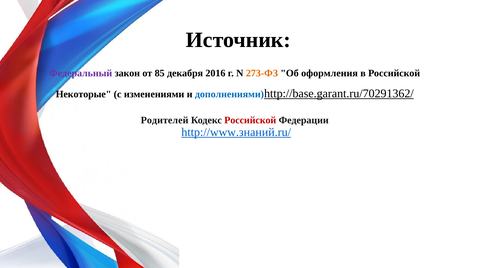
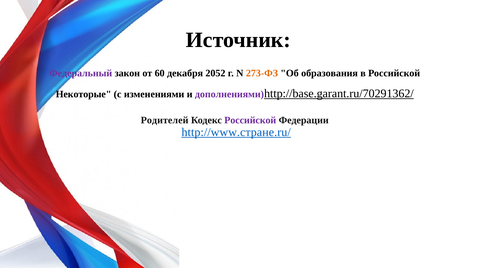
85: 85 -> 60 (160, 73)
2016: 2016 -> 2052 (215, 73)
оформления: оформления -> образования (330, 73)
дополнениями colour: blue -> purple (229, 94)
Российской colour: red -> purple (250, 120)
http://www.знаний.ru/: http://www.знаний.ru/ -> http://www.стране.ru/ (236, 132)
